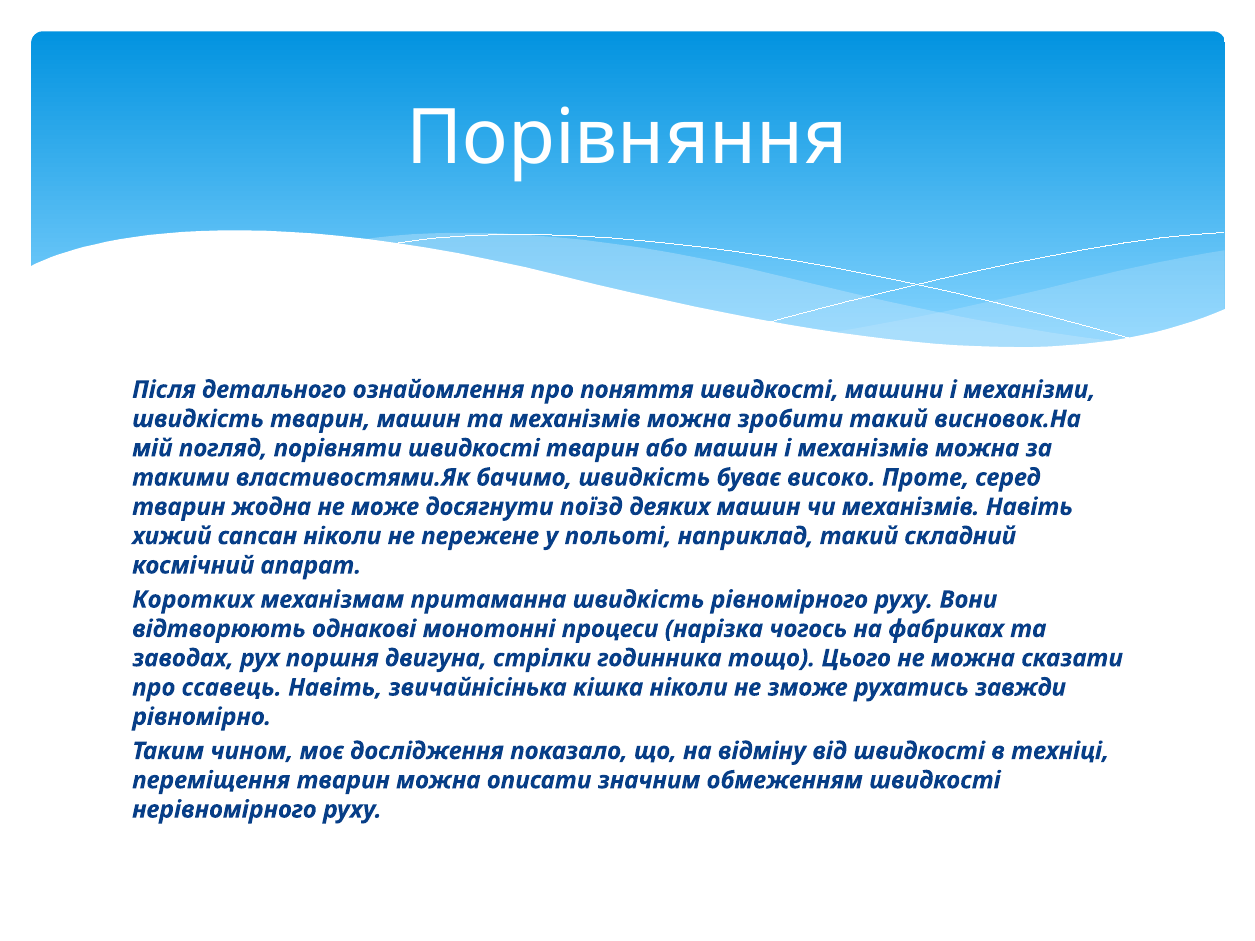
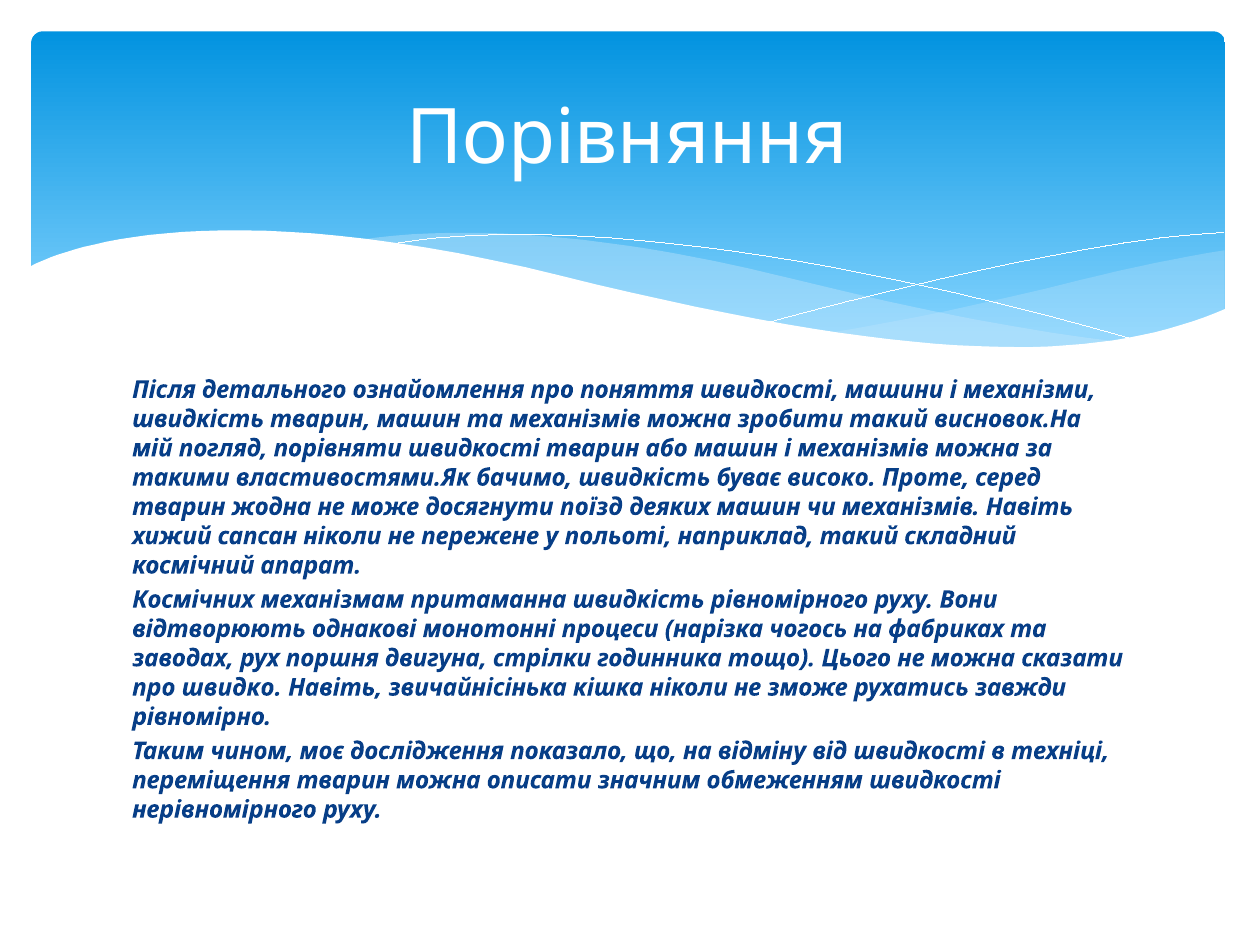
Коротких: Коротких -> Космічних (193, 600)
ссавець: ссавець -> швидко (232, 688)
